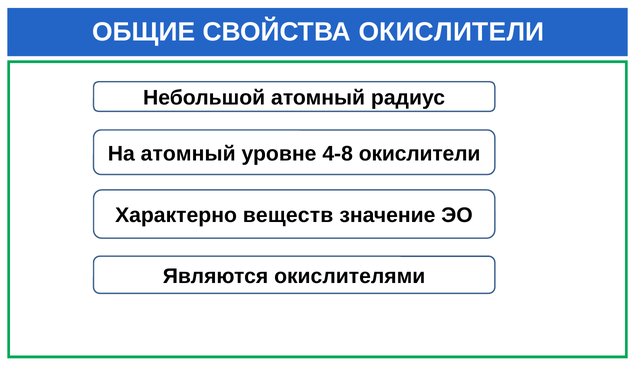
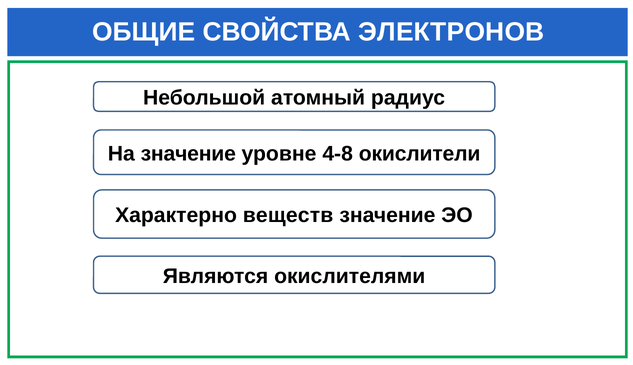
СВОЙСТВА ОКИСЛИТЕЛИ: ОКИСЛИТЕЛИ -> ЭЛЕКТРОНОВ (451, 32)
На атомный: атомный -> значение (188, 154)
